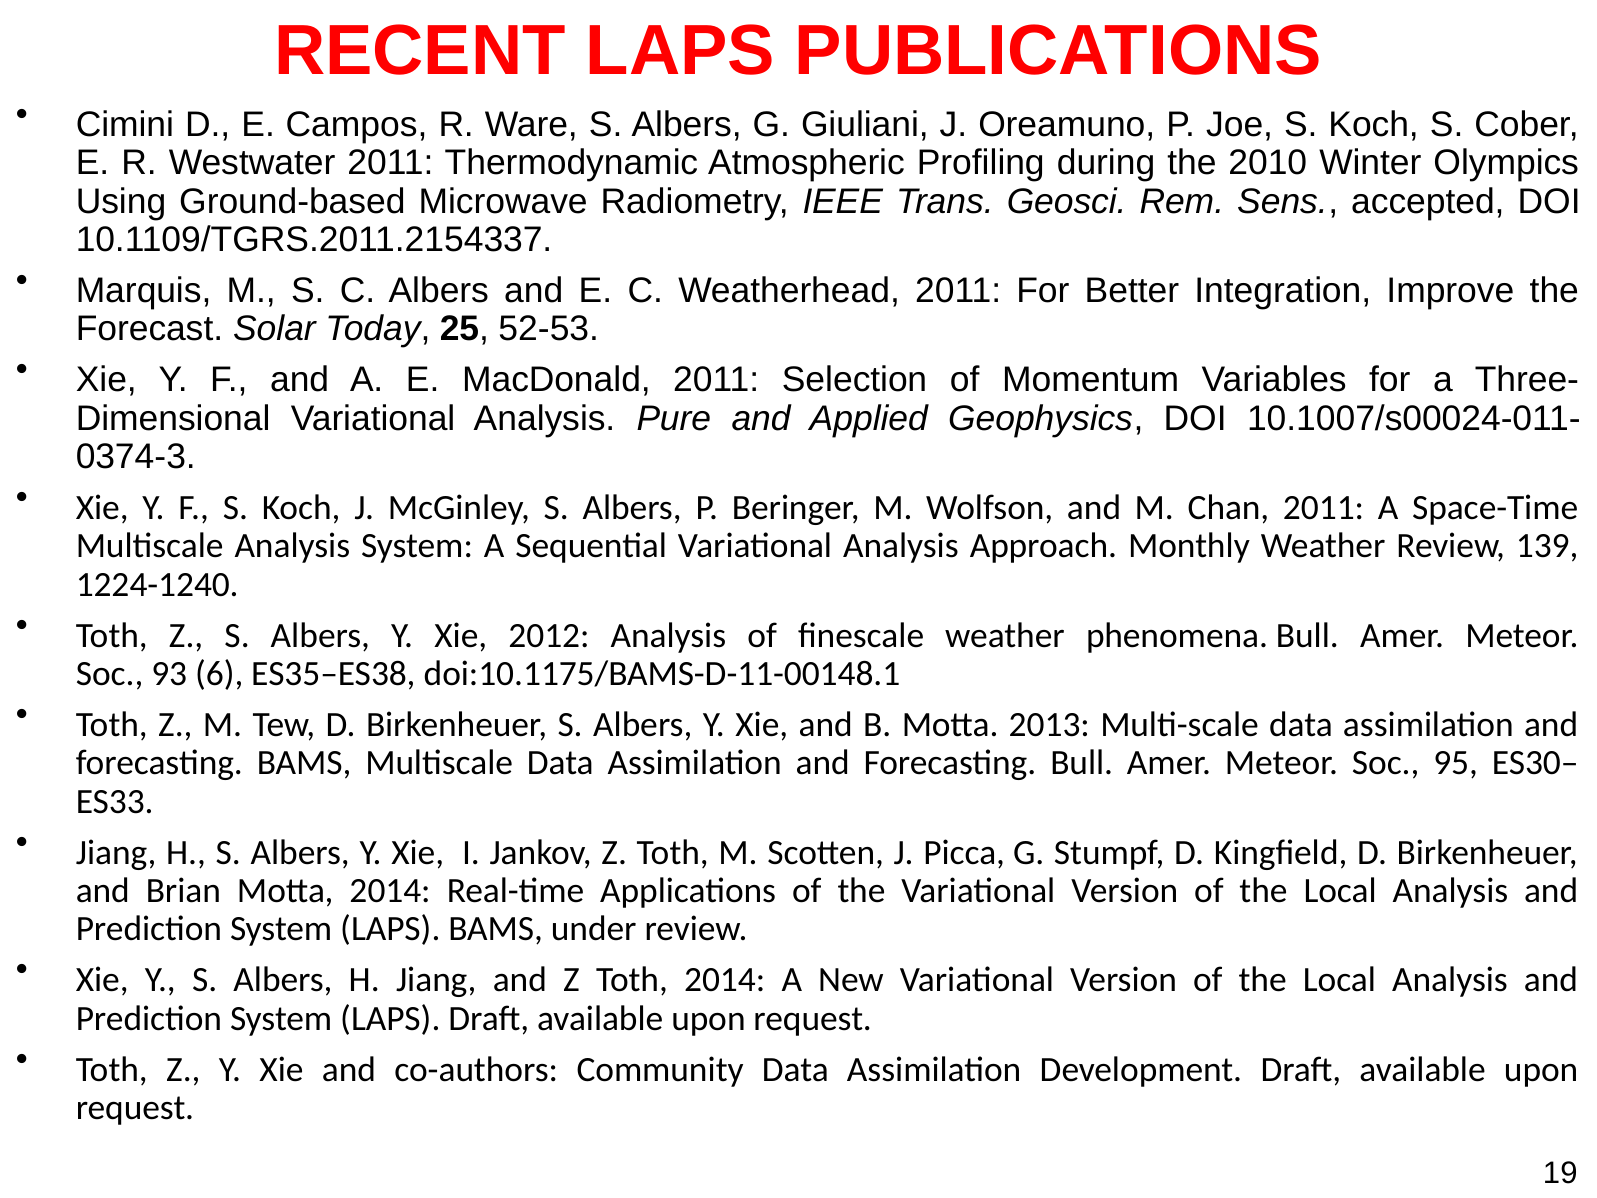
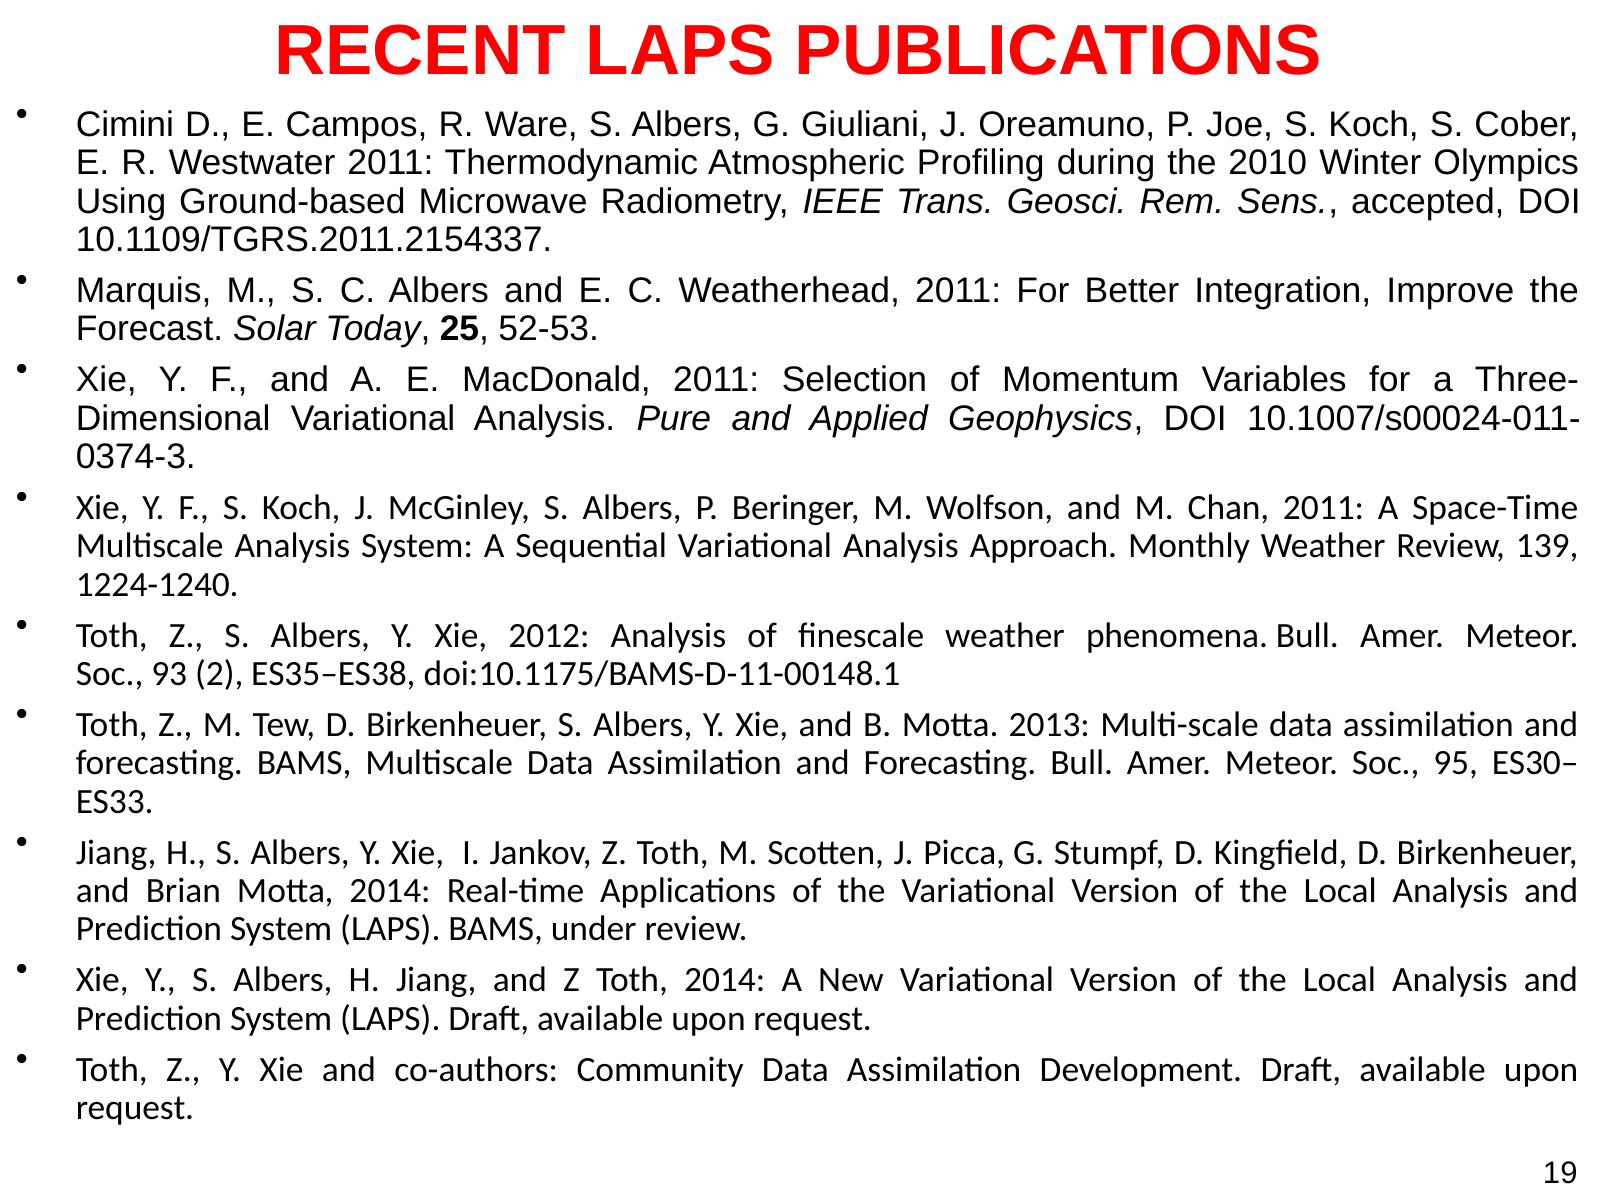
6: 6 -> 2 (219, 674)
